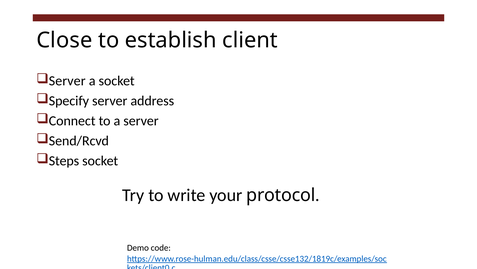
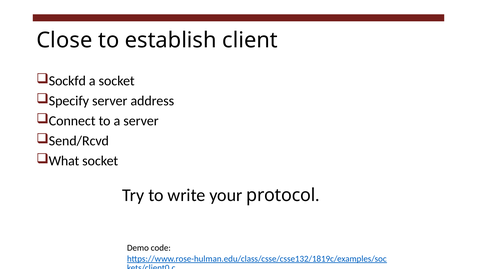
Server: Server -> Sockfd (67, 81)
Steps: Steps -> What (64, 161)
